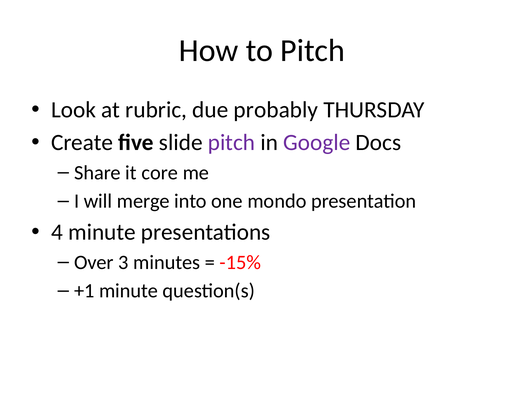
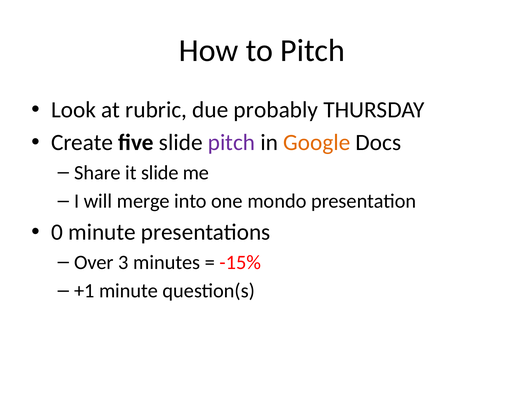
Google colour: purple -> orange (317, 143)
it core: core -> slide (160, 173)
4: 4 -> 0 (57, 232)
